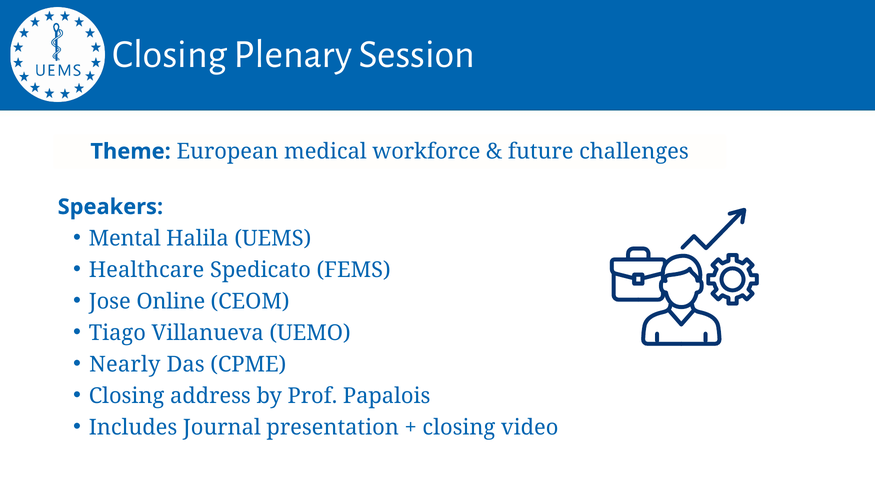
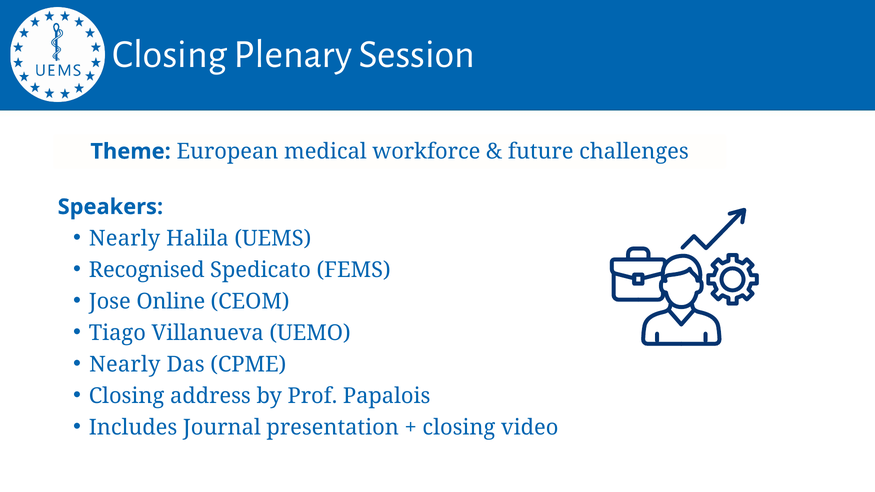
Mental: Mental -> Nearly (125, 238)
Healthcare: Healthcare -> Recognised (147, 270)
